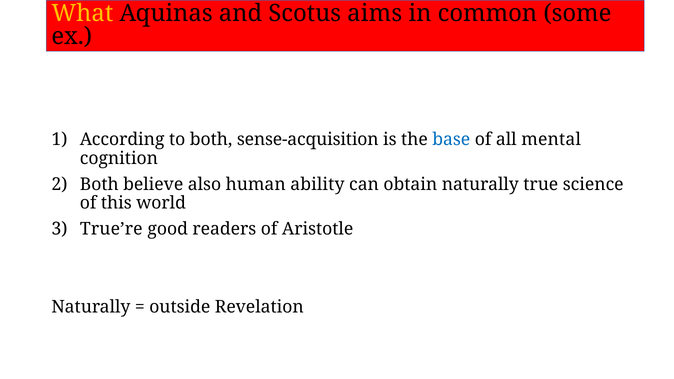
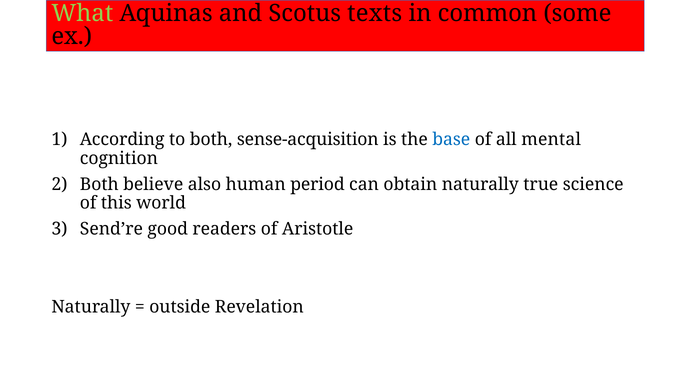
What colour: yellow -> light green (82, 13)
aims: aims -> texts (375, 13)
ability: ability -> period (317, 184)
True’re: True’re -> Send’re (111, 229)
